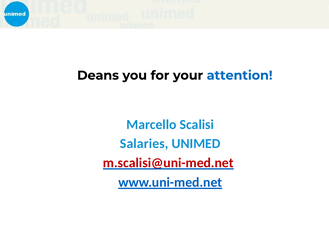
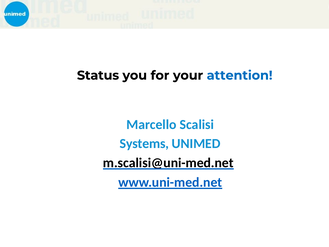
Deans: Deans -> Status (98, 75)
Salaries: Salaries -> Systems (144, 144)
m.scalisi@uni-med.net colour: red -> black (168, 163)
